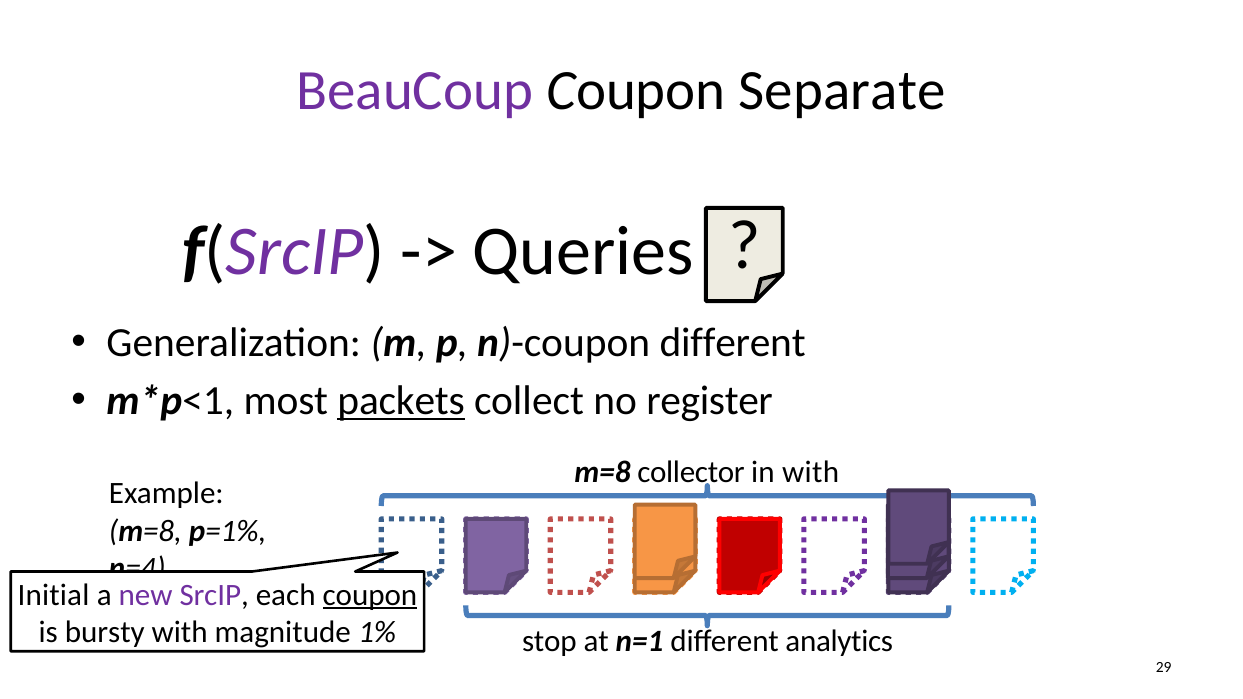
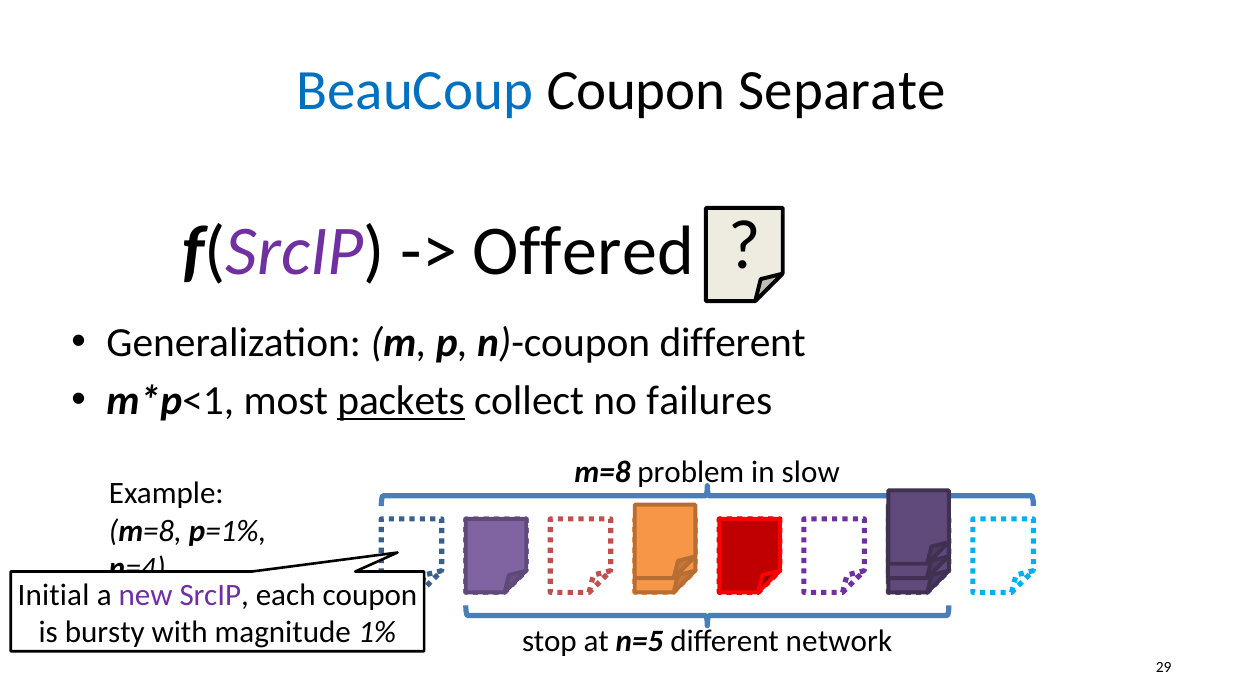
BeauCoup colour: purple -> blue (415, 90)
Queries: Queries -> Offered (583, 251)
register: register -> failures (709, 401)
collector: collector -> problem (691, 472)
in with: with -> slow (811, 472)
coupon underline: present -> none (370, 595)
n=1: n=1 -> n=5 (640, 641)
analytics: analytics -> network (839, 641)
